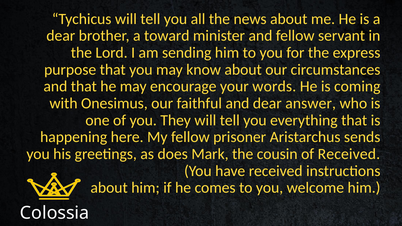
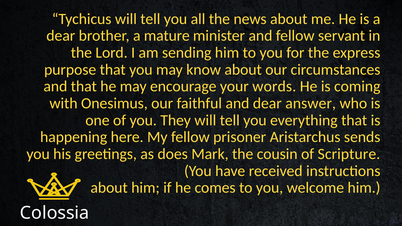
toward: toward -> mature (167, 36)
of Received: Received -> Scripture (349, 154)
